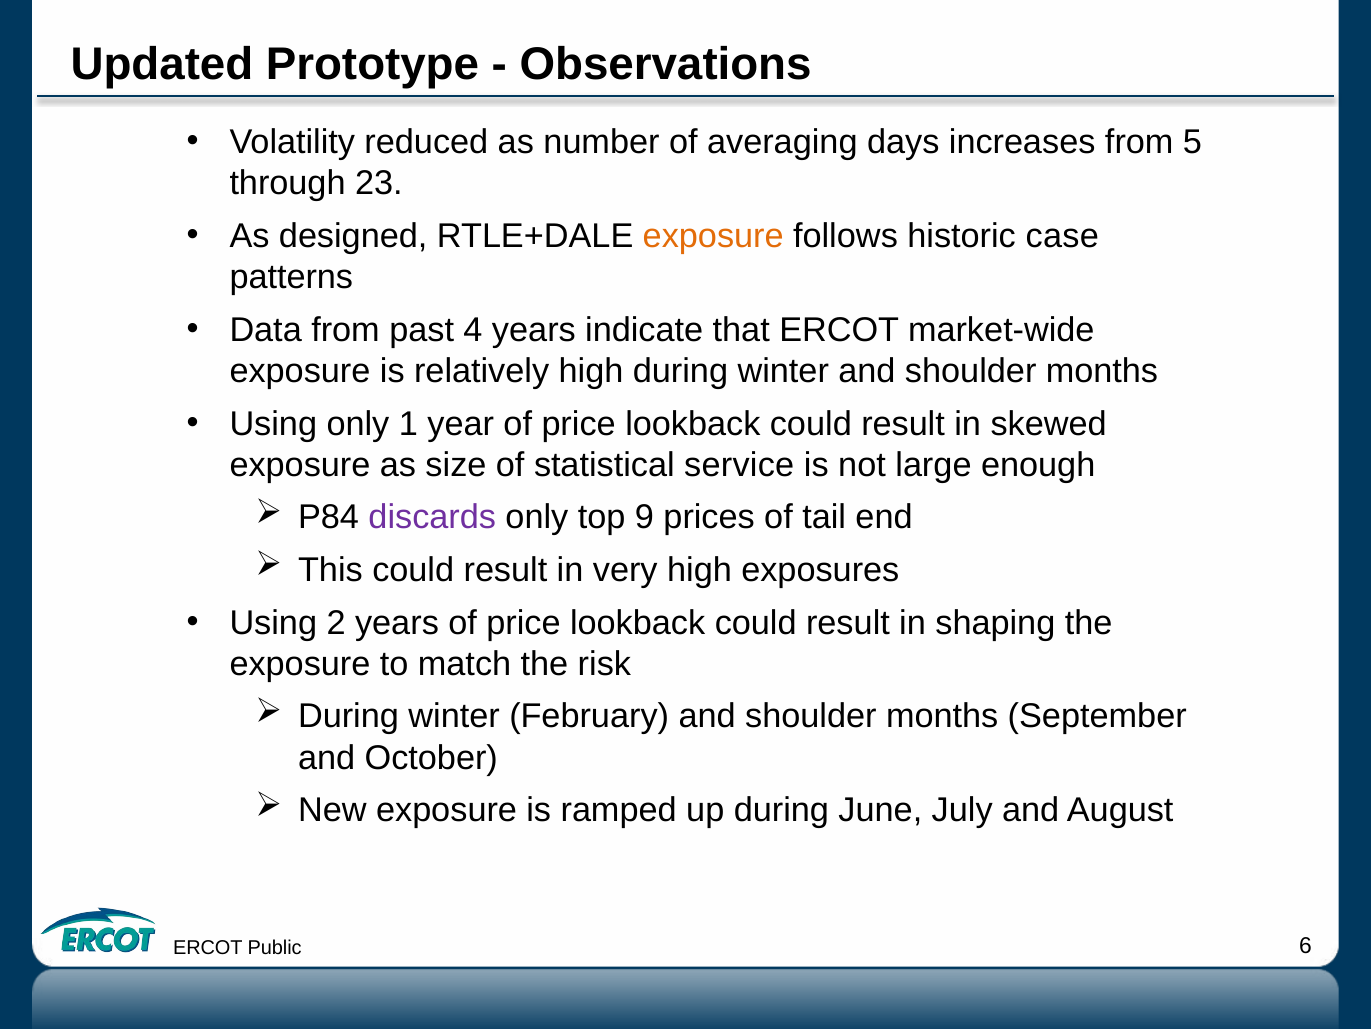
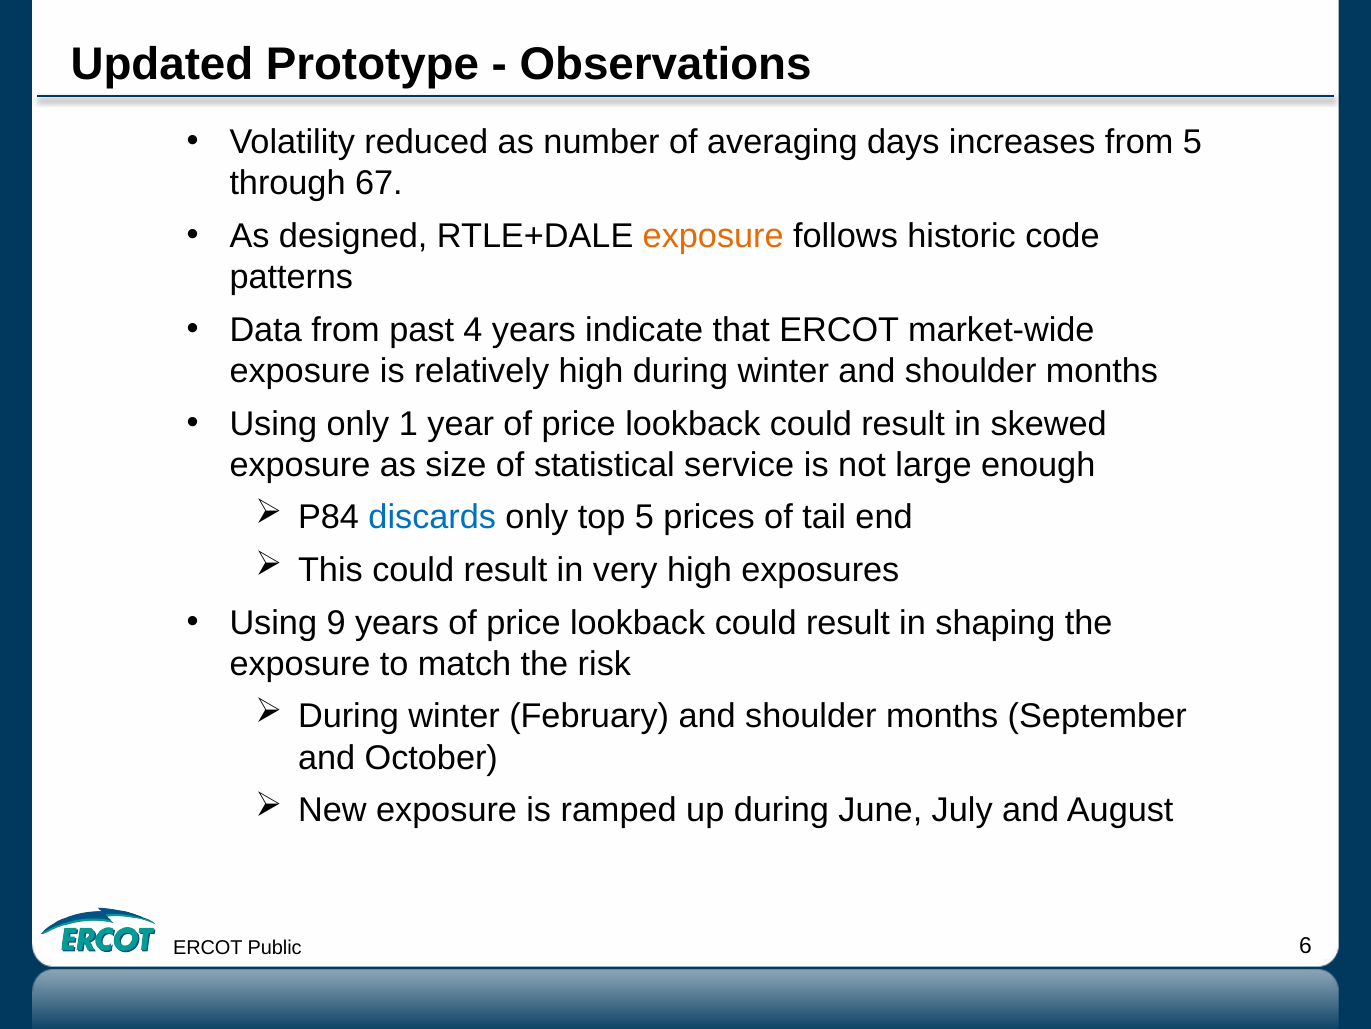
23: 23 -> 67 (379, 183)
case: case -> code (1062, 236)
discards colour: purple -> blue (432, 517)
top 9: 9 -> 5 (644, 517)
2: 2 -> 9 (336, 622)
